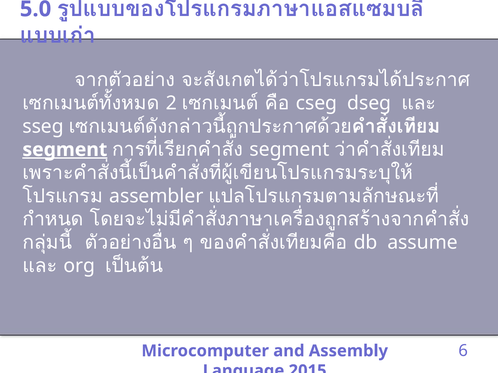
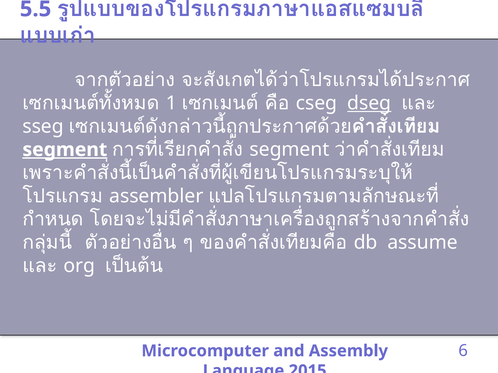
5.0: 5.0 -> 5.5 (36, 9)
2: 2 -> 1 (171, 103)
dseg underline: none -> present (369, 103)
